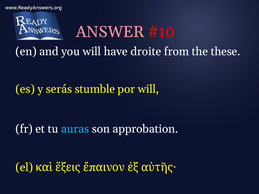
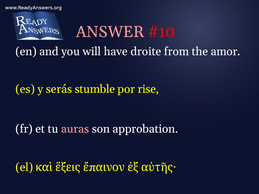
these: these -> amor (226, 52)
por will: will -> rise (148, 89)
auras colour: light blue -> pink (75, 129)
